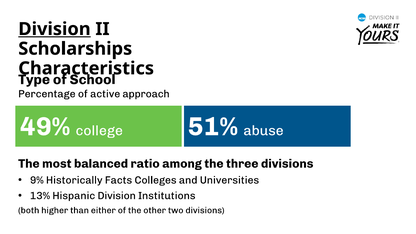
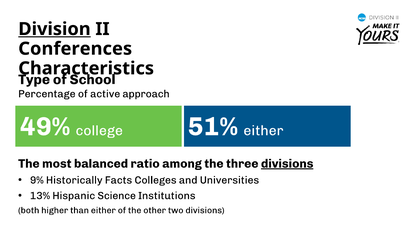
Scholarships: Scholarships -> Conferences (75, 49)
51% abuse: abuse -> either (263, 131)
divisions underline: none -> present (287, 164)
Hispanic Division: Division -> Science (117, 196)
